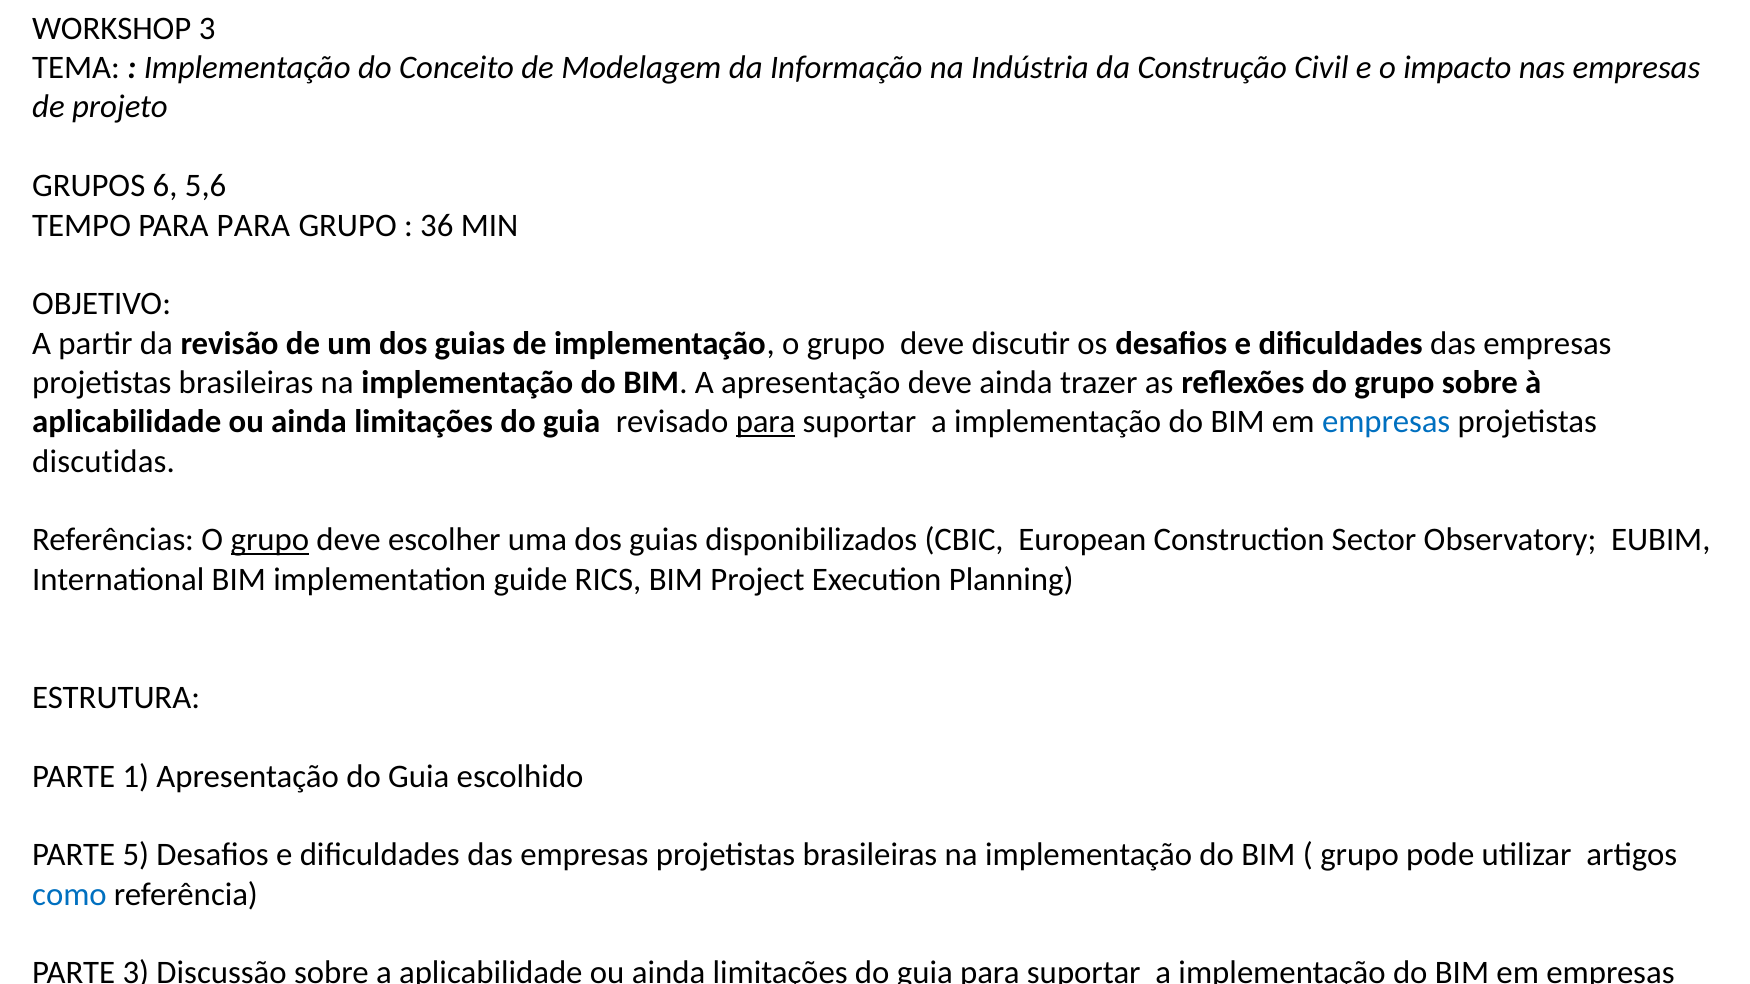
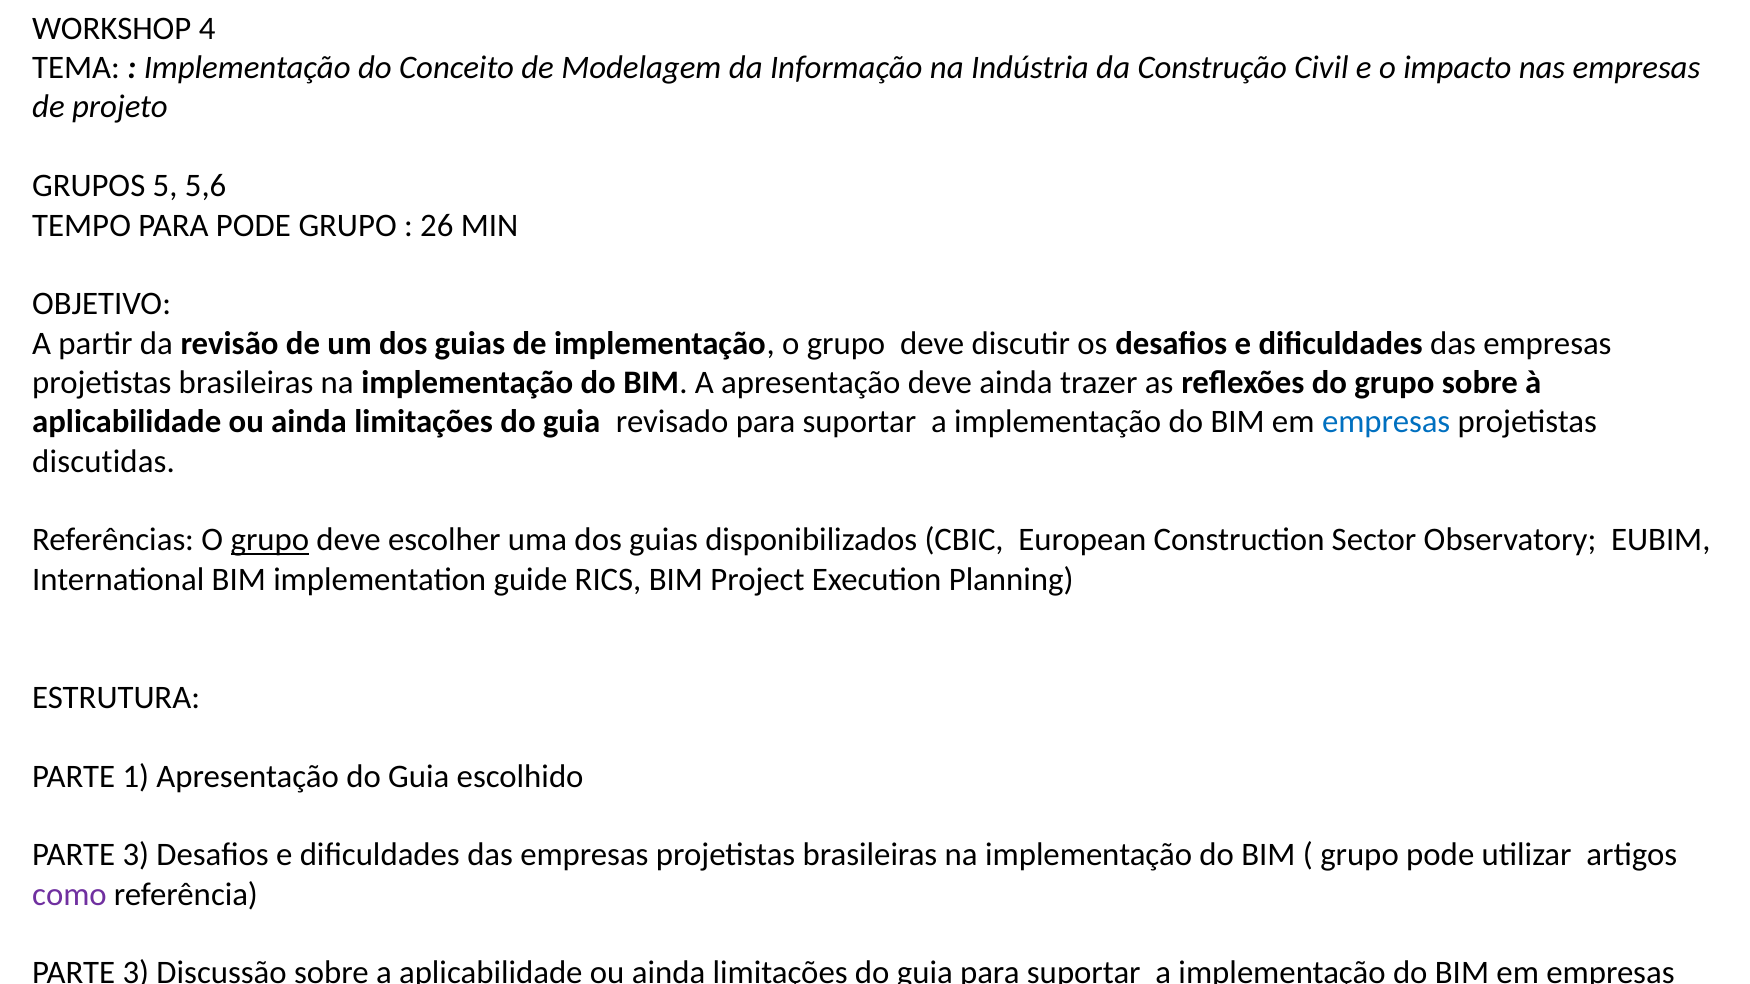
WORKSHOP 3: 3 -> 4 (207, 28)
GRUPOS 6: 6 -> 5 (165, 186)
PARA PARA: PARA -> PODE (253, 225)
36: 36 -> 26 (437, 225)
para underline: present -> none (766, 422)
5: 5 -> 3 (136, 855)
como colour: blue -> purple (69, 895)
